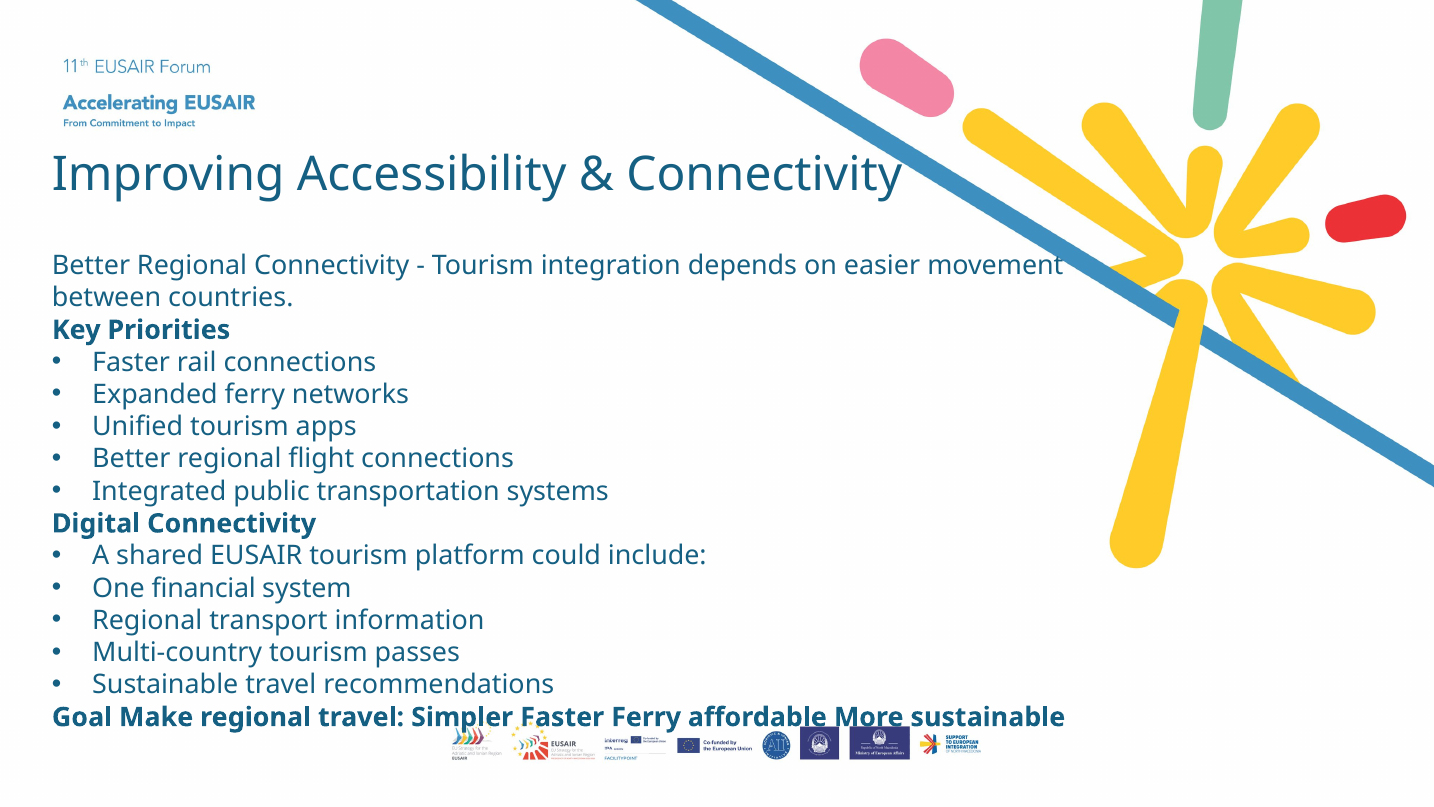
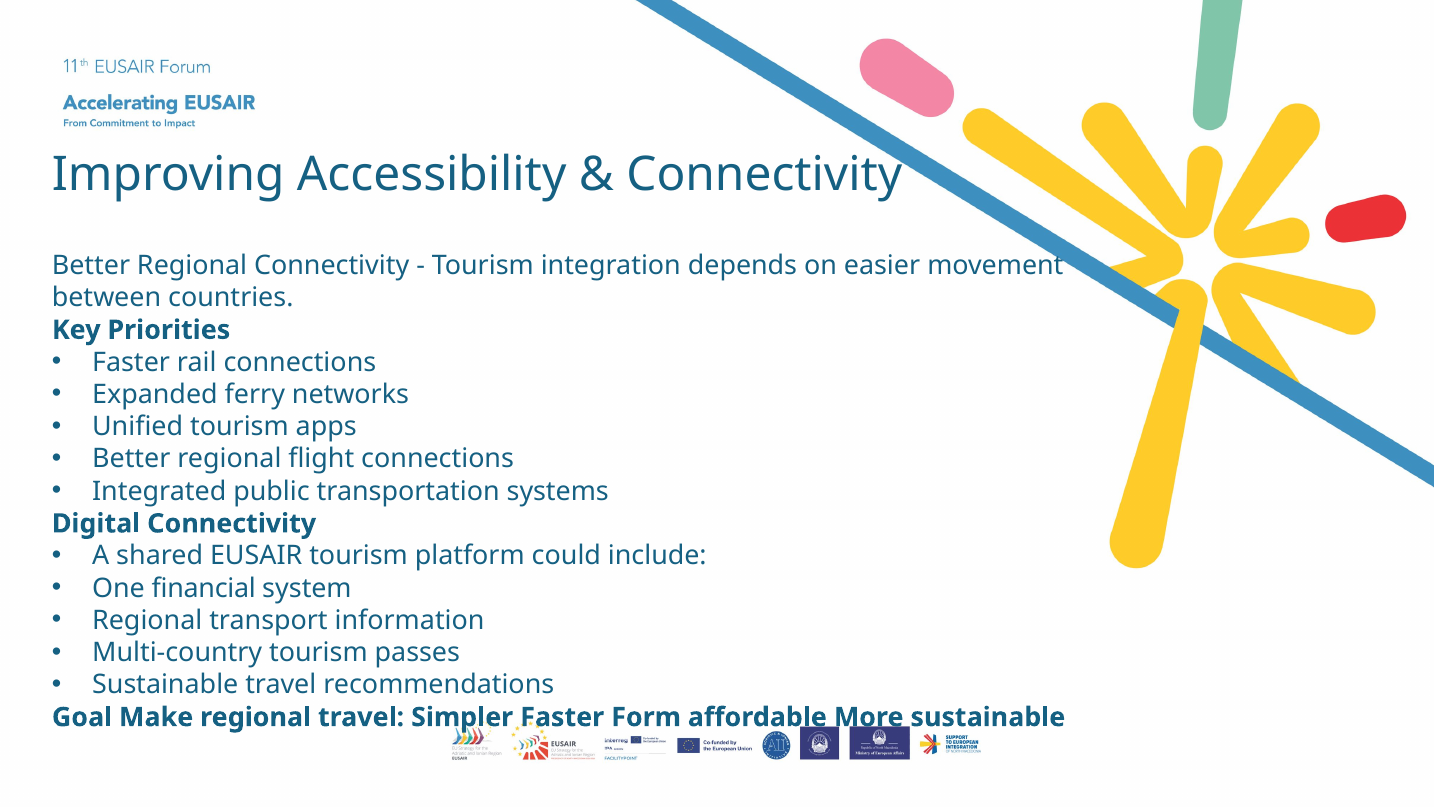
Faster Ferry: Ferry -> Form (646, 717)
